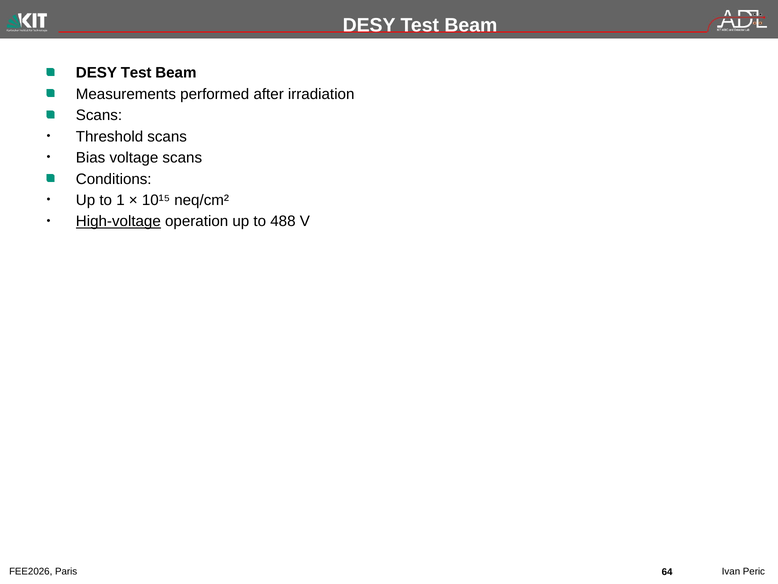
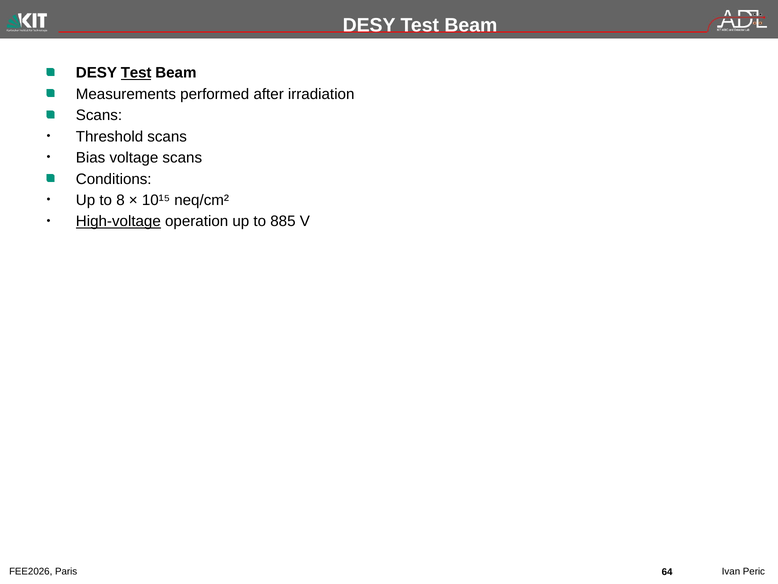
Test underline: none -> present (136, 73)
1: 1 -> 8 (120, 200)
488: 488 -> 885 (283, 221)
